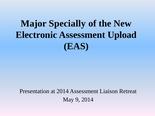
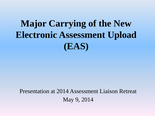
Specially: Specially -> Carrying (67, 24)
